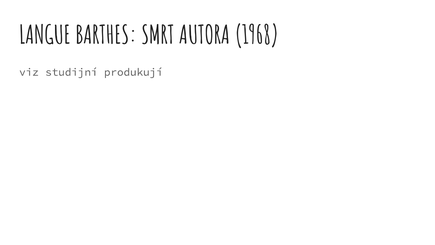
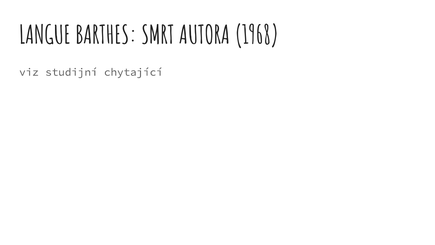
produkují: produkují -> chytající (133, 72)
